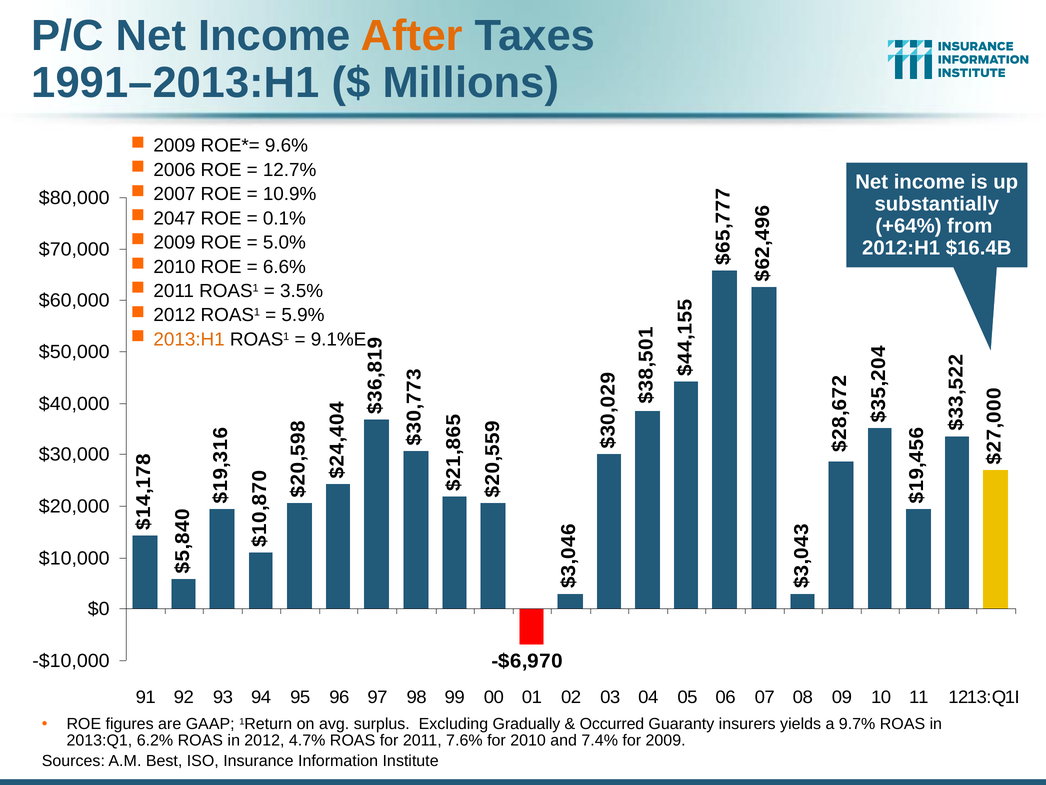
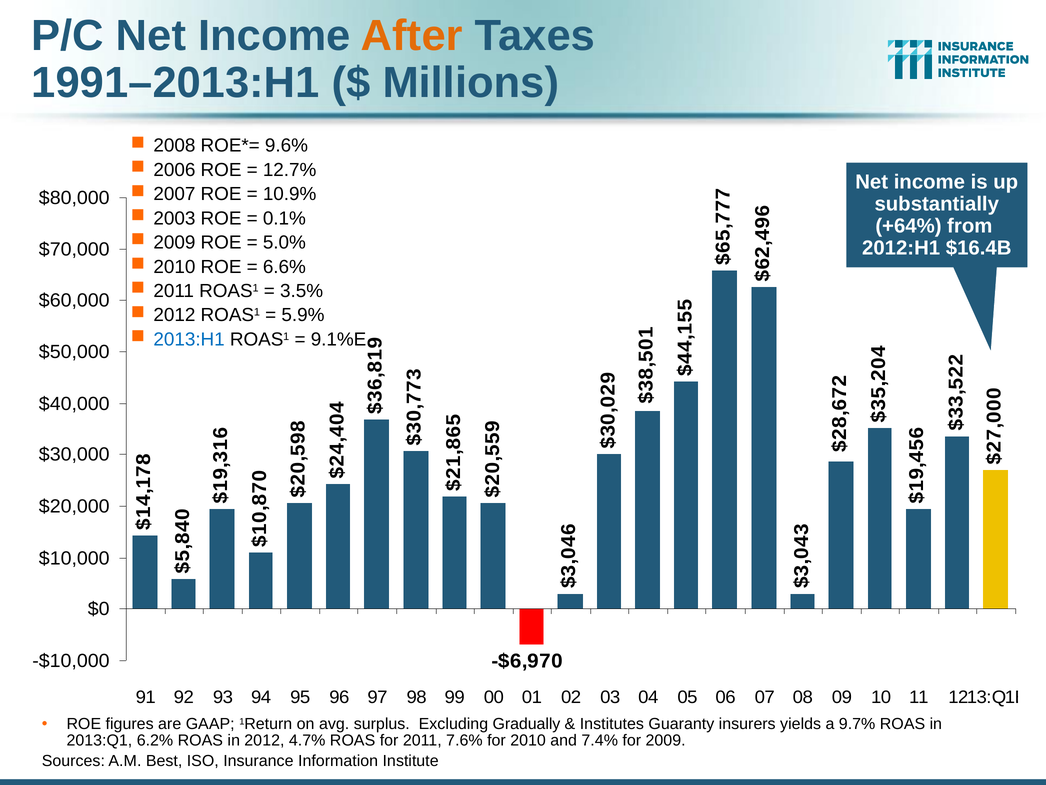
2009: 2009 -> 2008 (174, 146)
2047: 2047 -> 2003 (174, 218)
2013:H1 colour: orange -> blue (189, 339)
Occurred: Occurred -> Institutes (612, 724)
